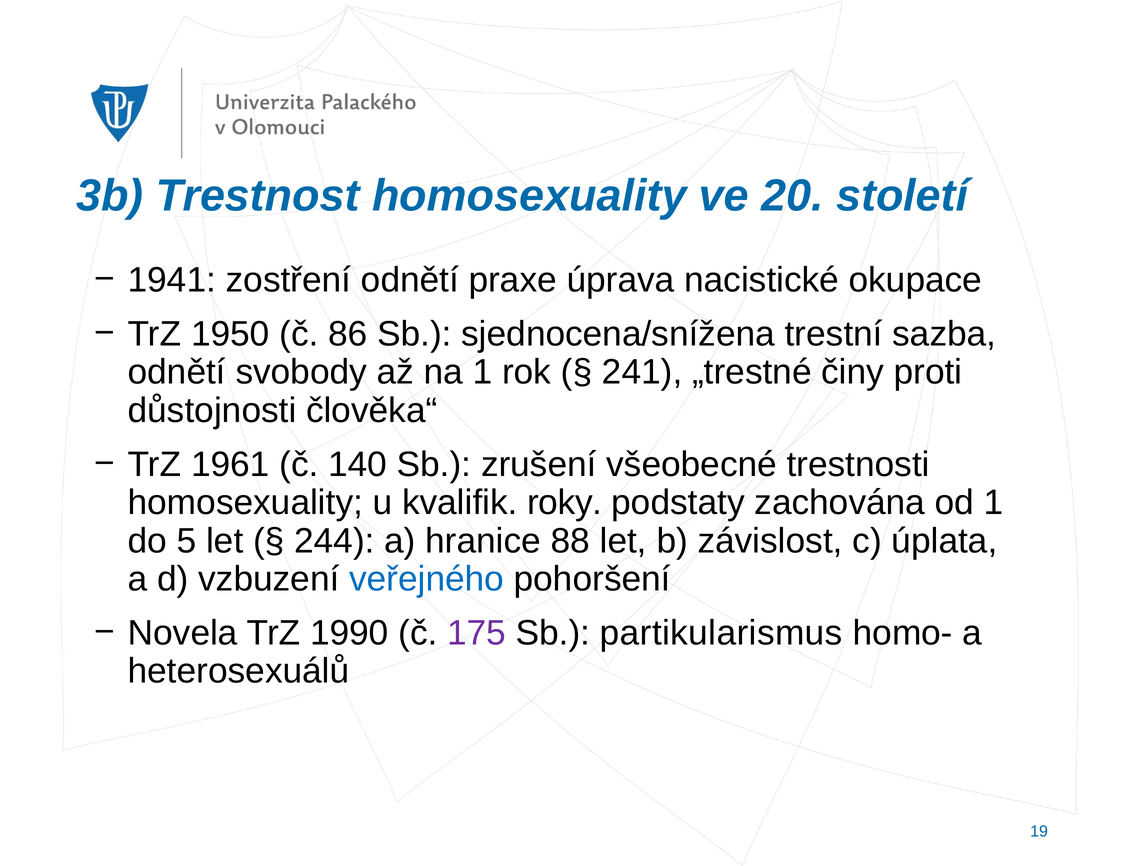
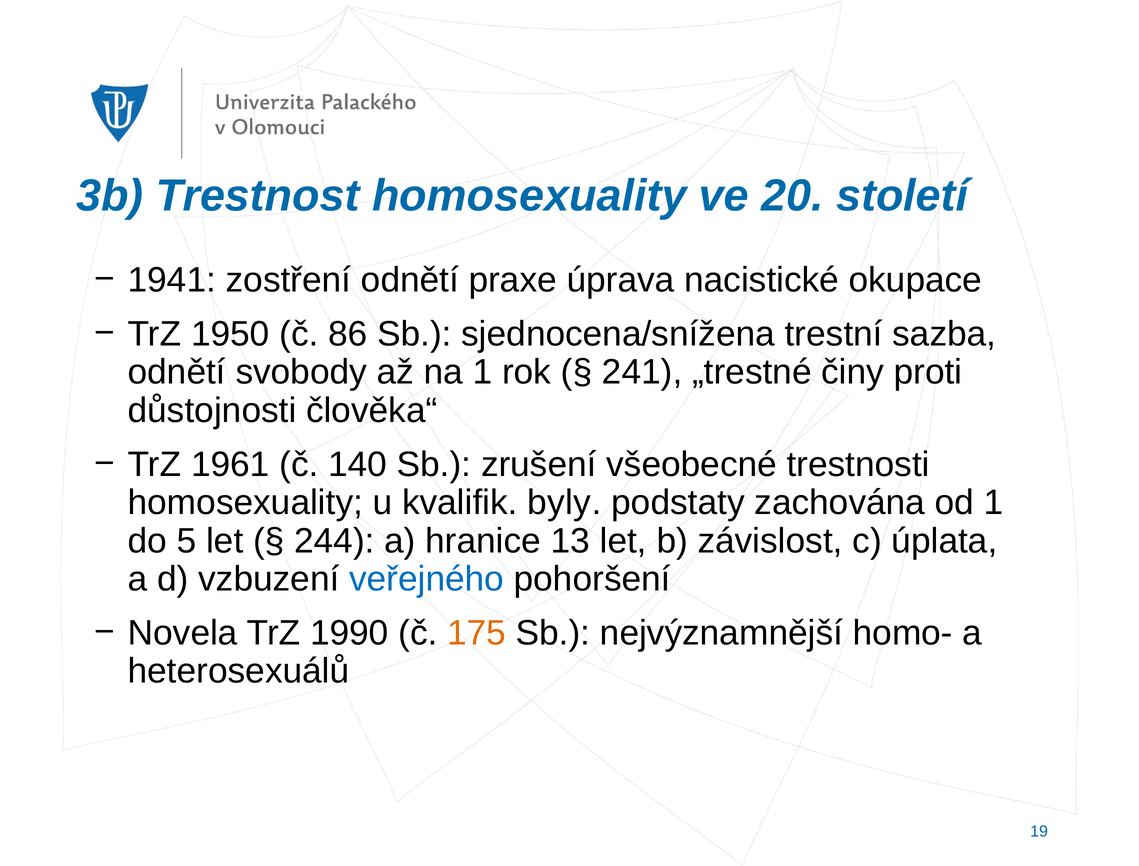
roky: roky -> byly (564, 503)
88: 88 -> 13 (571, 541)
175 colour: purple -> orange (477, 633)
partikularismus: partikularismus -> nejvýznamnější (721, 633)
